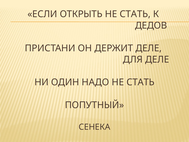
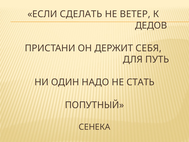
ОТКРЫТЬ: ОТКРЫТЬ -> СДЕЛАТЬ (81, 14)
СТАТЬ: СТАТЬ -> ВЕТЕР (135, 14)
ДЕРЖИТ ДЕЛЕ: ДЕЛЕ -> СЕБЯ (149, 48)
ДЛЯ ДЕЛЕ: ДЕЛЕ -> ПУТЬ (157, 59)
